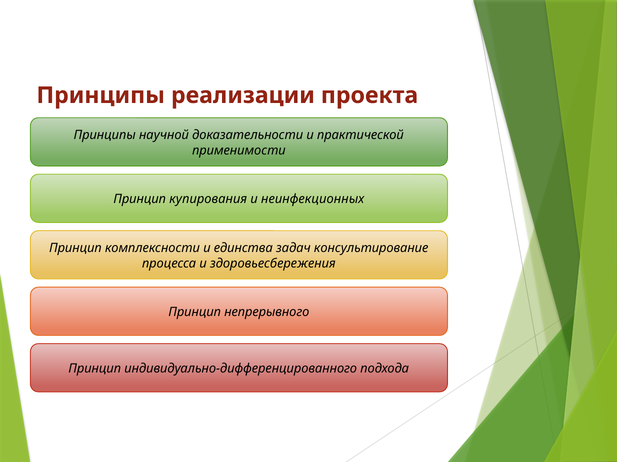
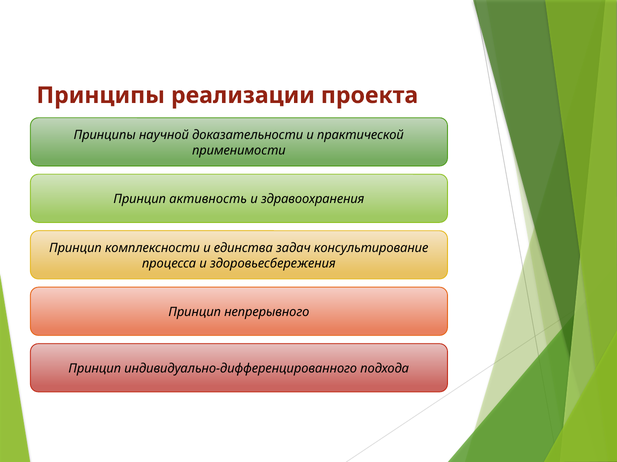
купирования: купирования -> активность (208, 200)
неинфекционных: неинфекционных -> здравоохранения (313, 200)
